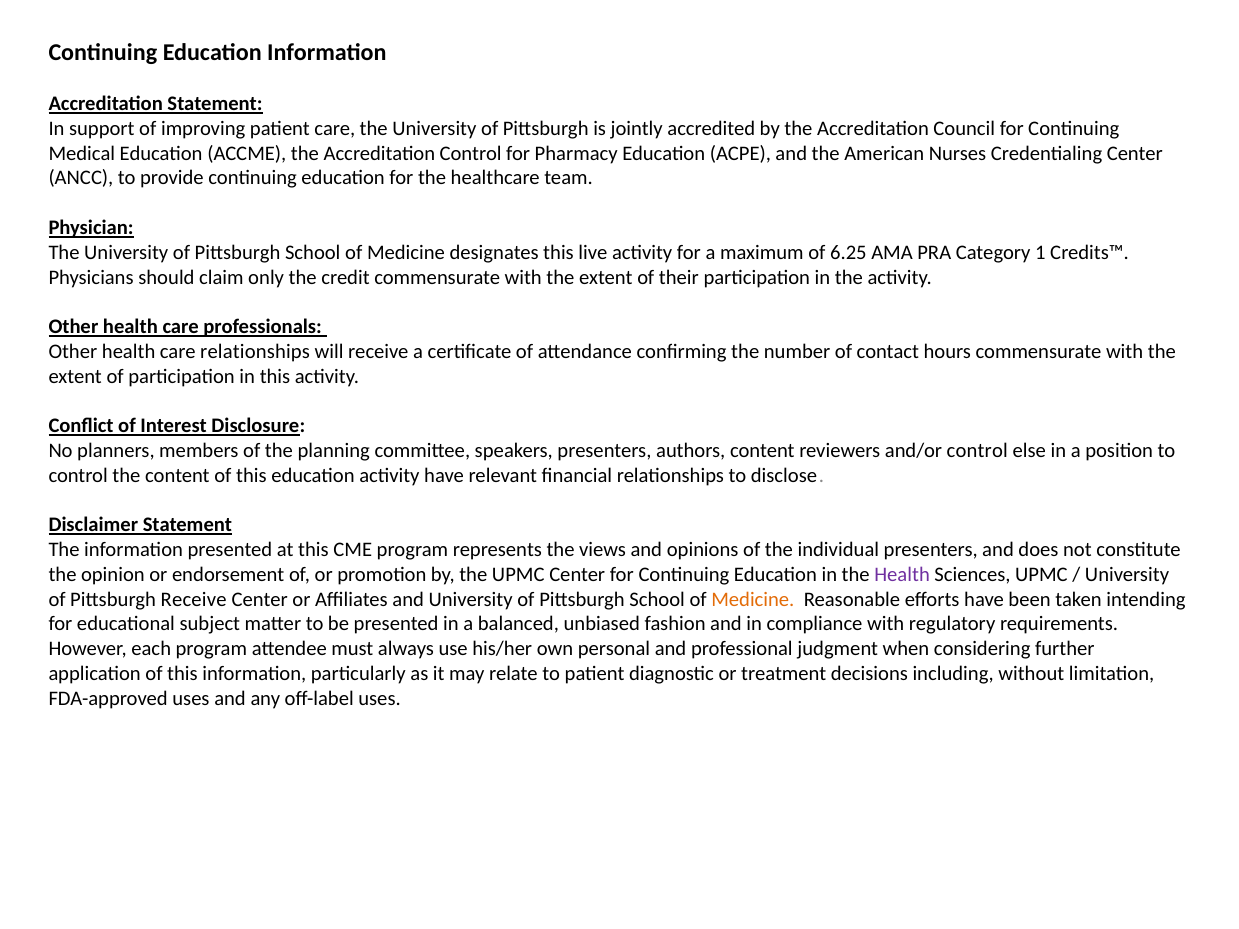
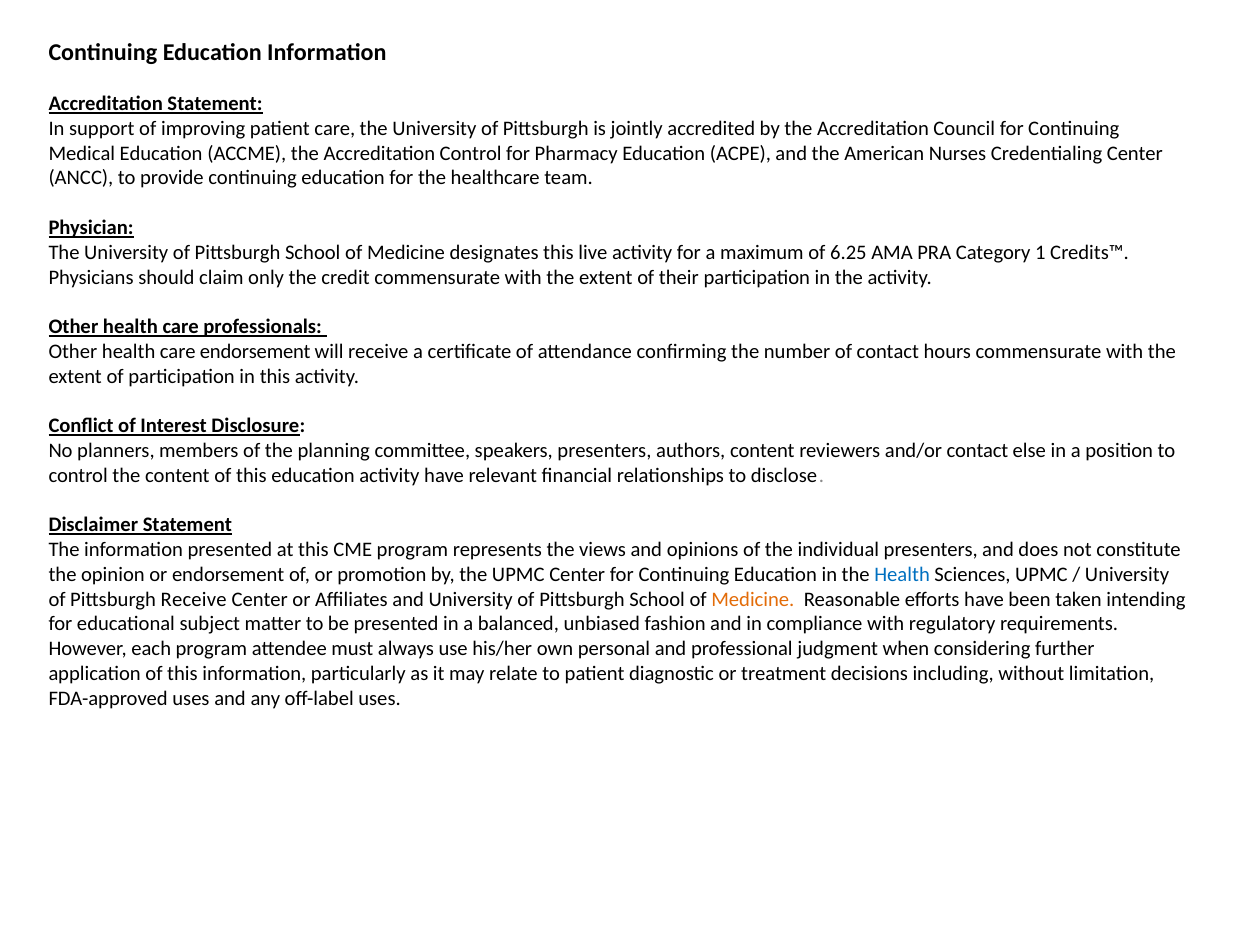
care relationships: relationships -> endorsement (255, 352)
and/or control: control -> contact (977, 451)
Health colour: purple -> blue (902, 575)
